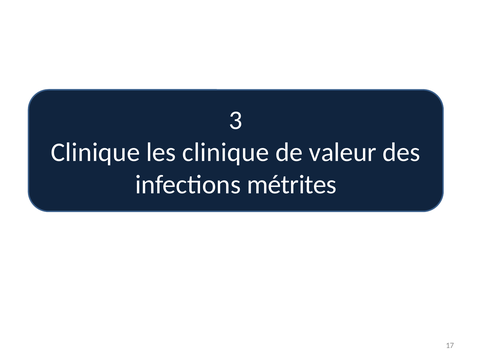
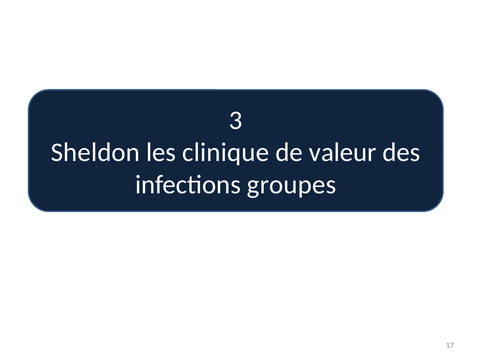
Clinique: Clinique -> Sheldon (95, 153)
métrites: métrites -> groupes (292, 185)
